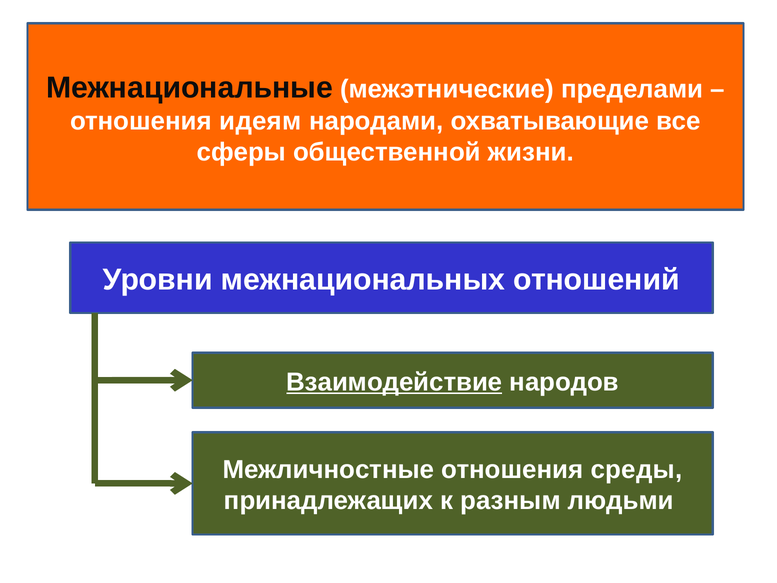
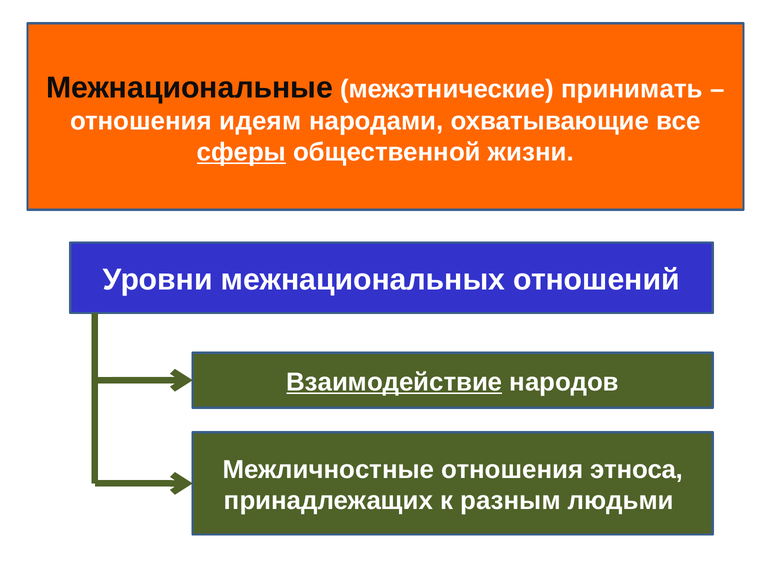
пределами: пределами -> принимать (632, 89)
сферы underline: none -> present (241, 152)
среды: среды -> этноса (637, 469)
